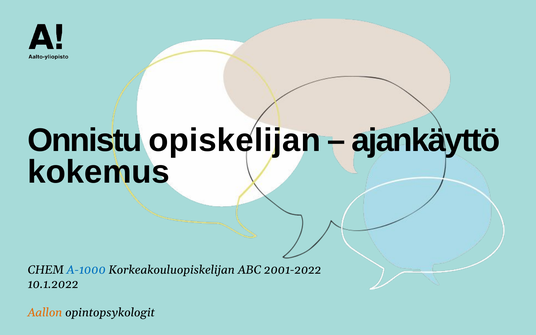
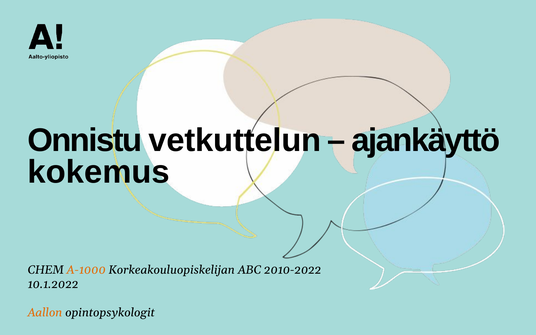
opiskelijan: opiskelijan -> vetkuttelun (235, 140)
A-1000 colour: blue -> orange (86, 270)
2001-2022: 2001-2022 -> 2010-2022 (293, 270)
